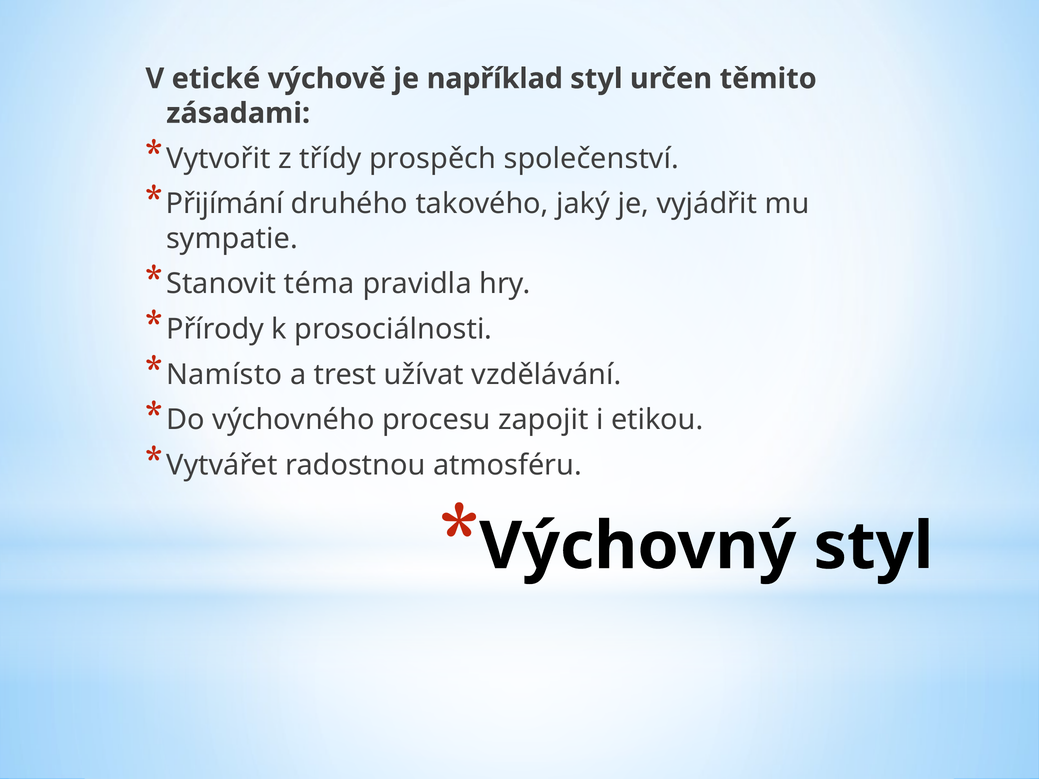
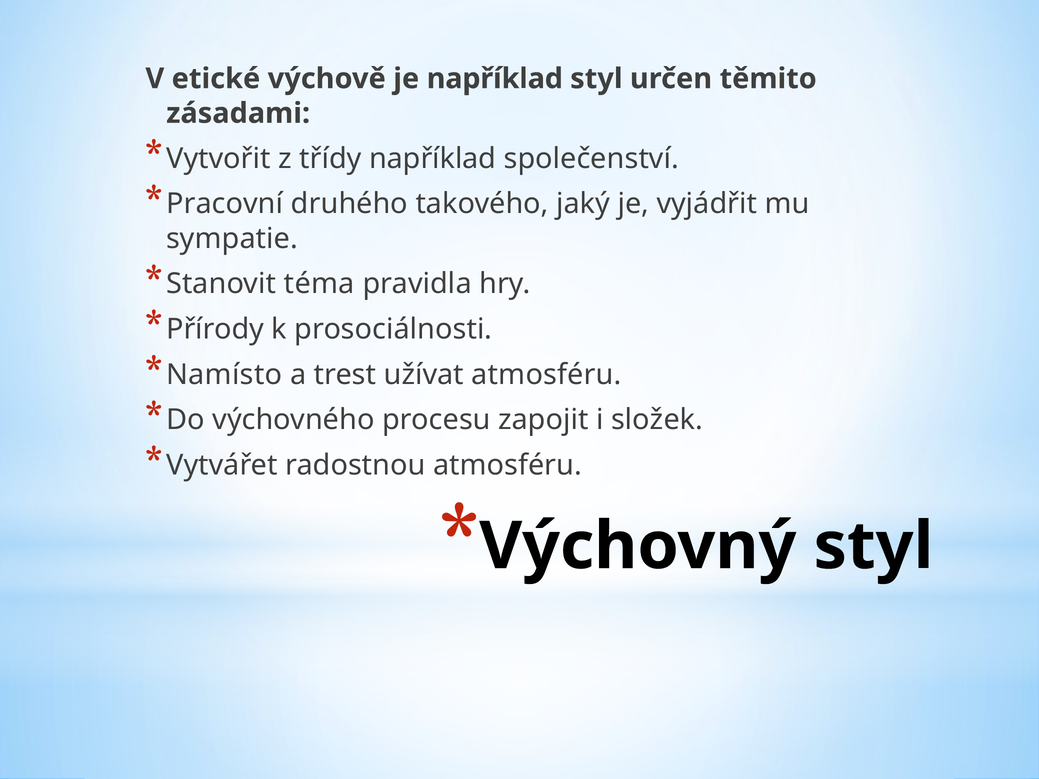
třídy prospěch: prospěch -> například (433, 159)
Přijímání: Přijímání -> Pracovní (225, 204)
užívat vzdělávání: vzdělávání -> atmosféru (546, 375)
etikou: etikou -> složek (657, 420)
